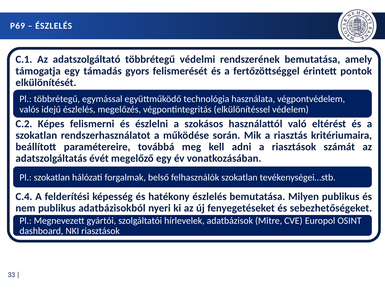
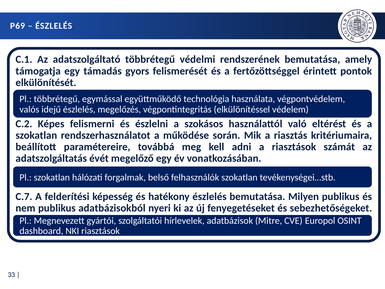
C.4: C.4 -> C.7 (24, 196)
